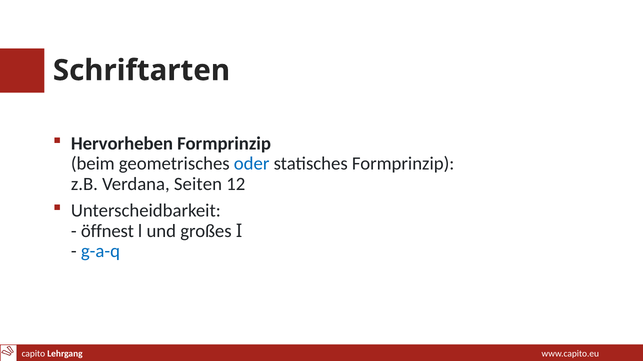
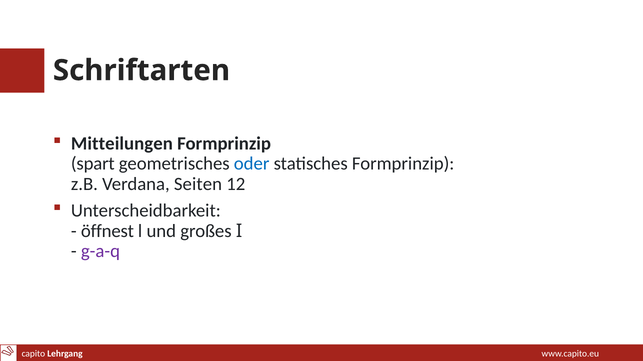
Hervorheben: Hervorheben -> Mitteilungen (122, 144)
beim: beim -> spart (93, 164)
g-a-q colour: blue -> purple (100, 252)
